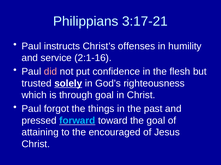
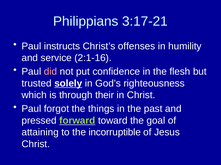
through goal: goal -> their (105, 95)
forward colour: light blue -> light green (77, 121)
encouraged: encouraged -> incorruptible (115, 133)
